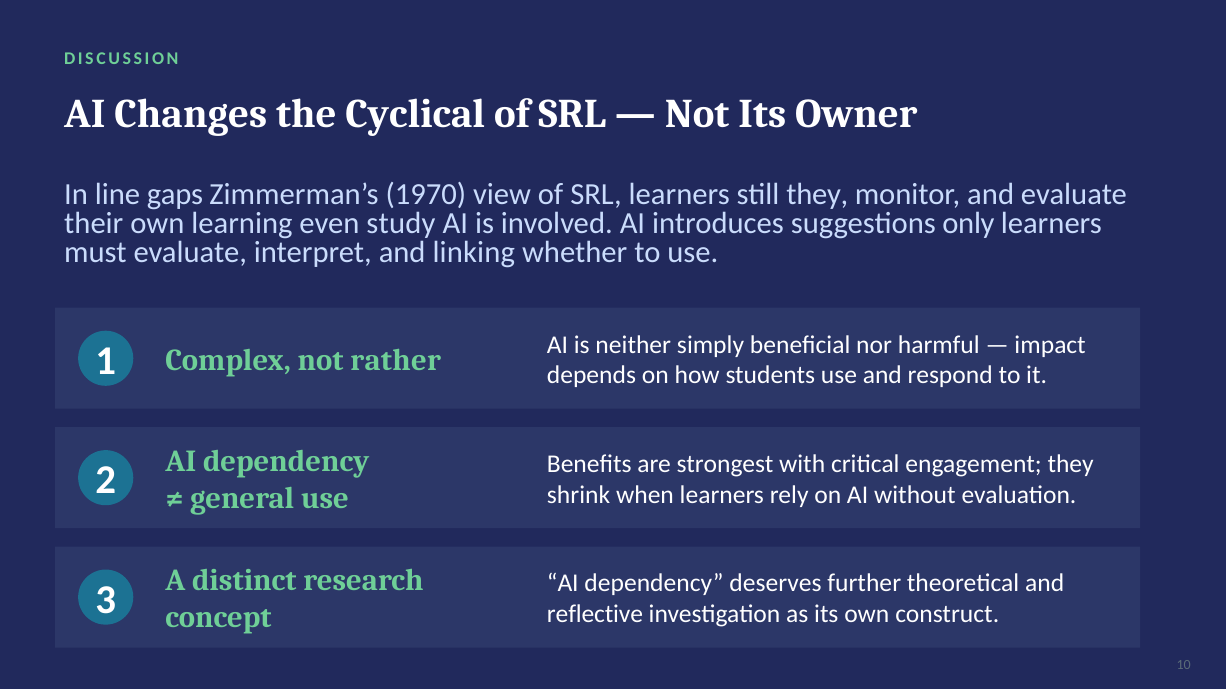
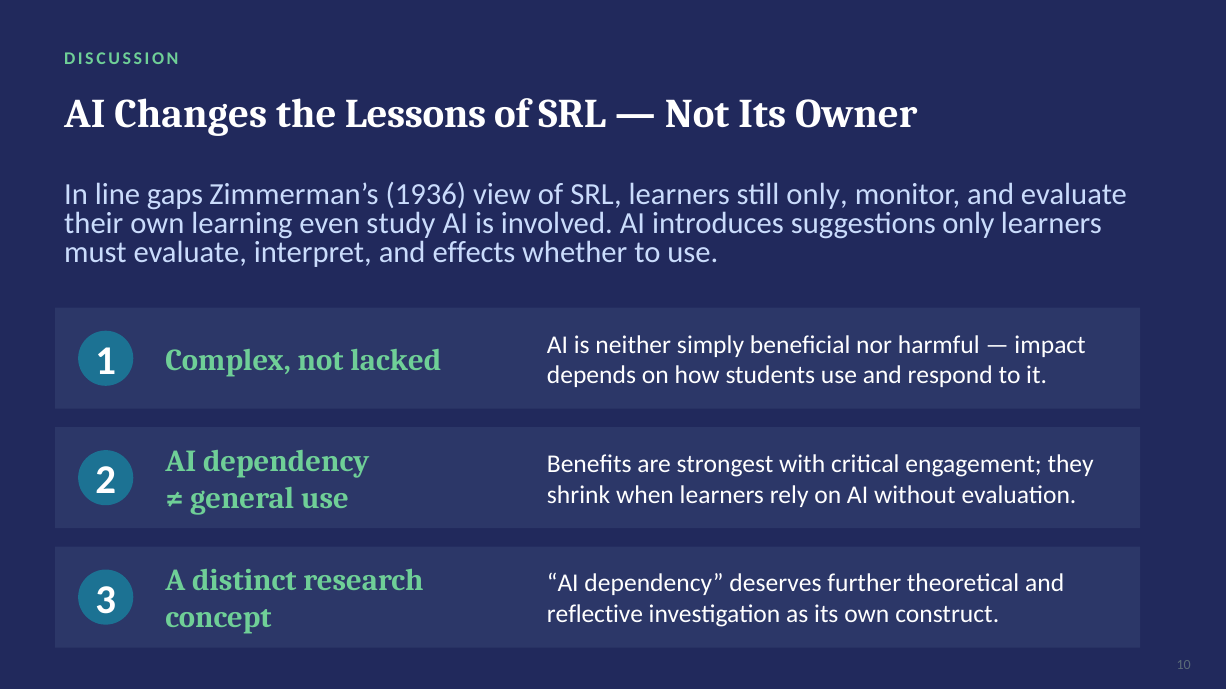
Cyclical: Cyclical -> Lessons (416, 114)
1970: 1970 -> 1936 (426, 194)
still they: they -> only (817, 194)
linking: linking -> effects (474, 253)
rather: rather -> lacked (396, 361)
